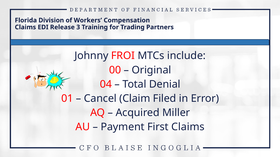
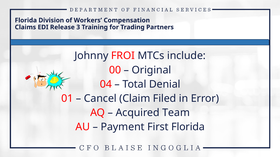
Miller: Miller -> Team (176, 113)
First Claims: Claims -> Florida (188, 127)
